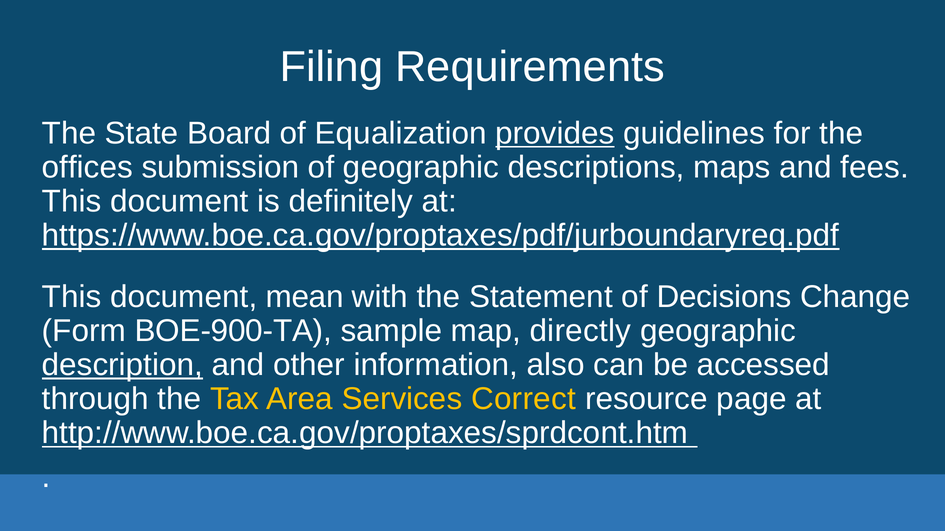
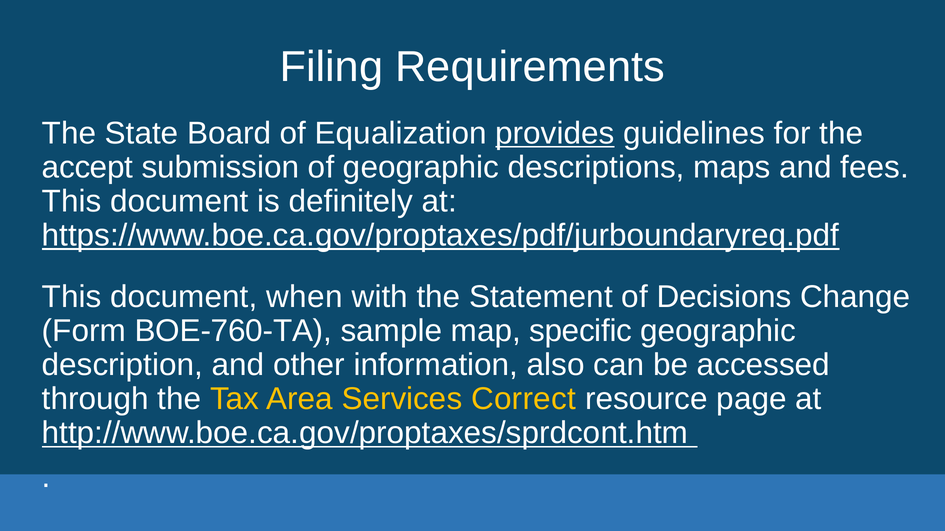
offices: offices -> accept (88, 167)
mean: mean -> when (304, 297)
BOE-900-TA: BOE-900-TA -> BOE-760-TA (233, 331)
directly: directly -> specific (581, 331)
description underline: present -> none (122, 365)
